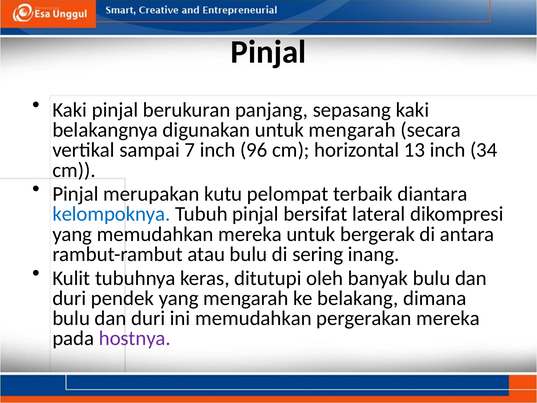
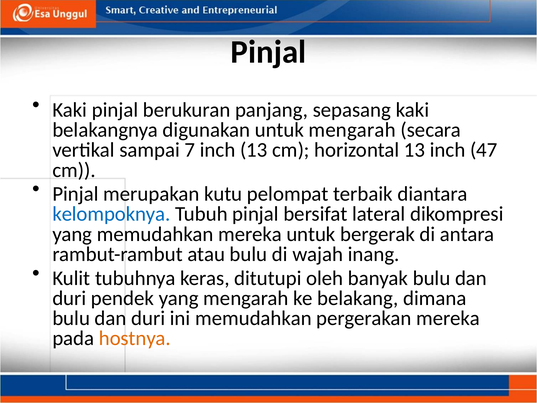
inch 96: 96 -> 13 (254, 150)
34: 34 -> 47 (484, 150)
sering: sering -> wajah (318, 254)
hostnya colour: purple -> orange (135, 338)
